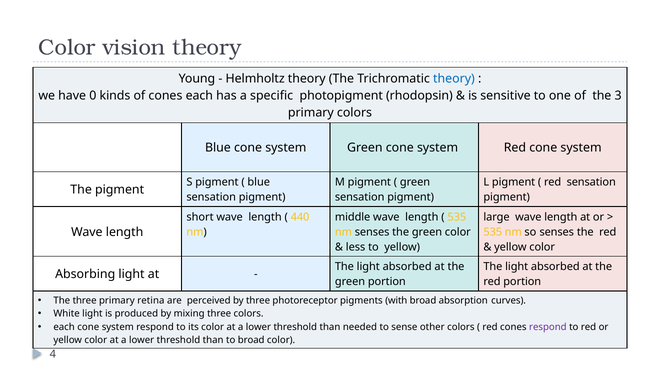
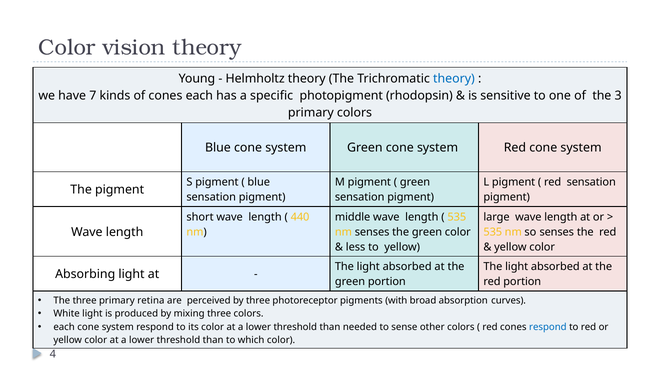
0: 0 -> 7 (93, 96)
respond colour: purple -> blue (548, 327)
to broad: broad -> which (251, 340)
